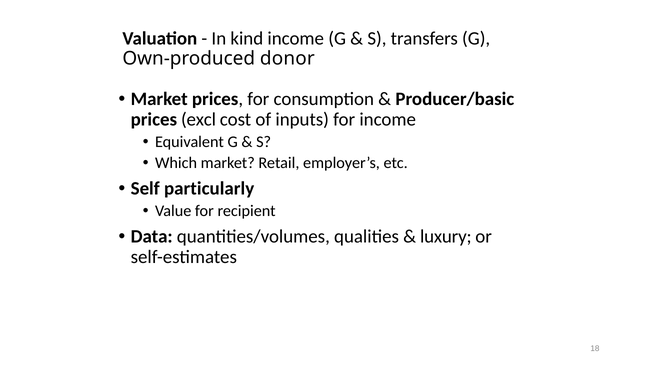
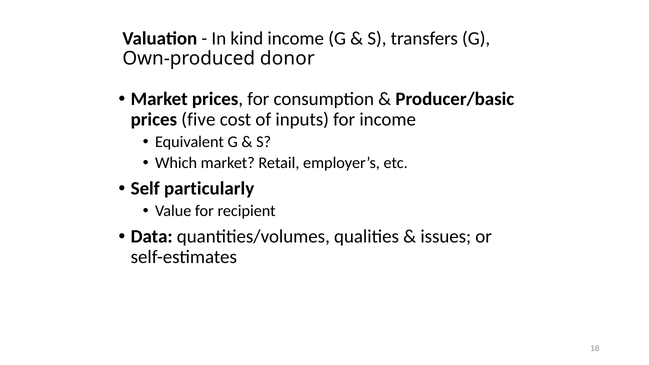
excl: excl -> five (198, 120)
luxury: luxury -> issues (446, 237)
